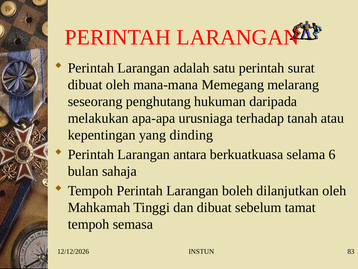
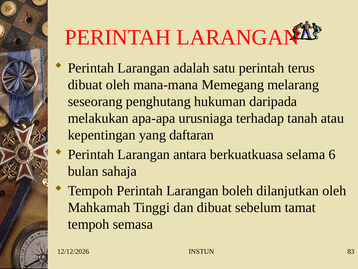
surat: surat -> terus (301, 68)
dinding: dinding -> daftaran (192, 135)
